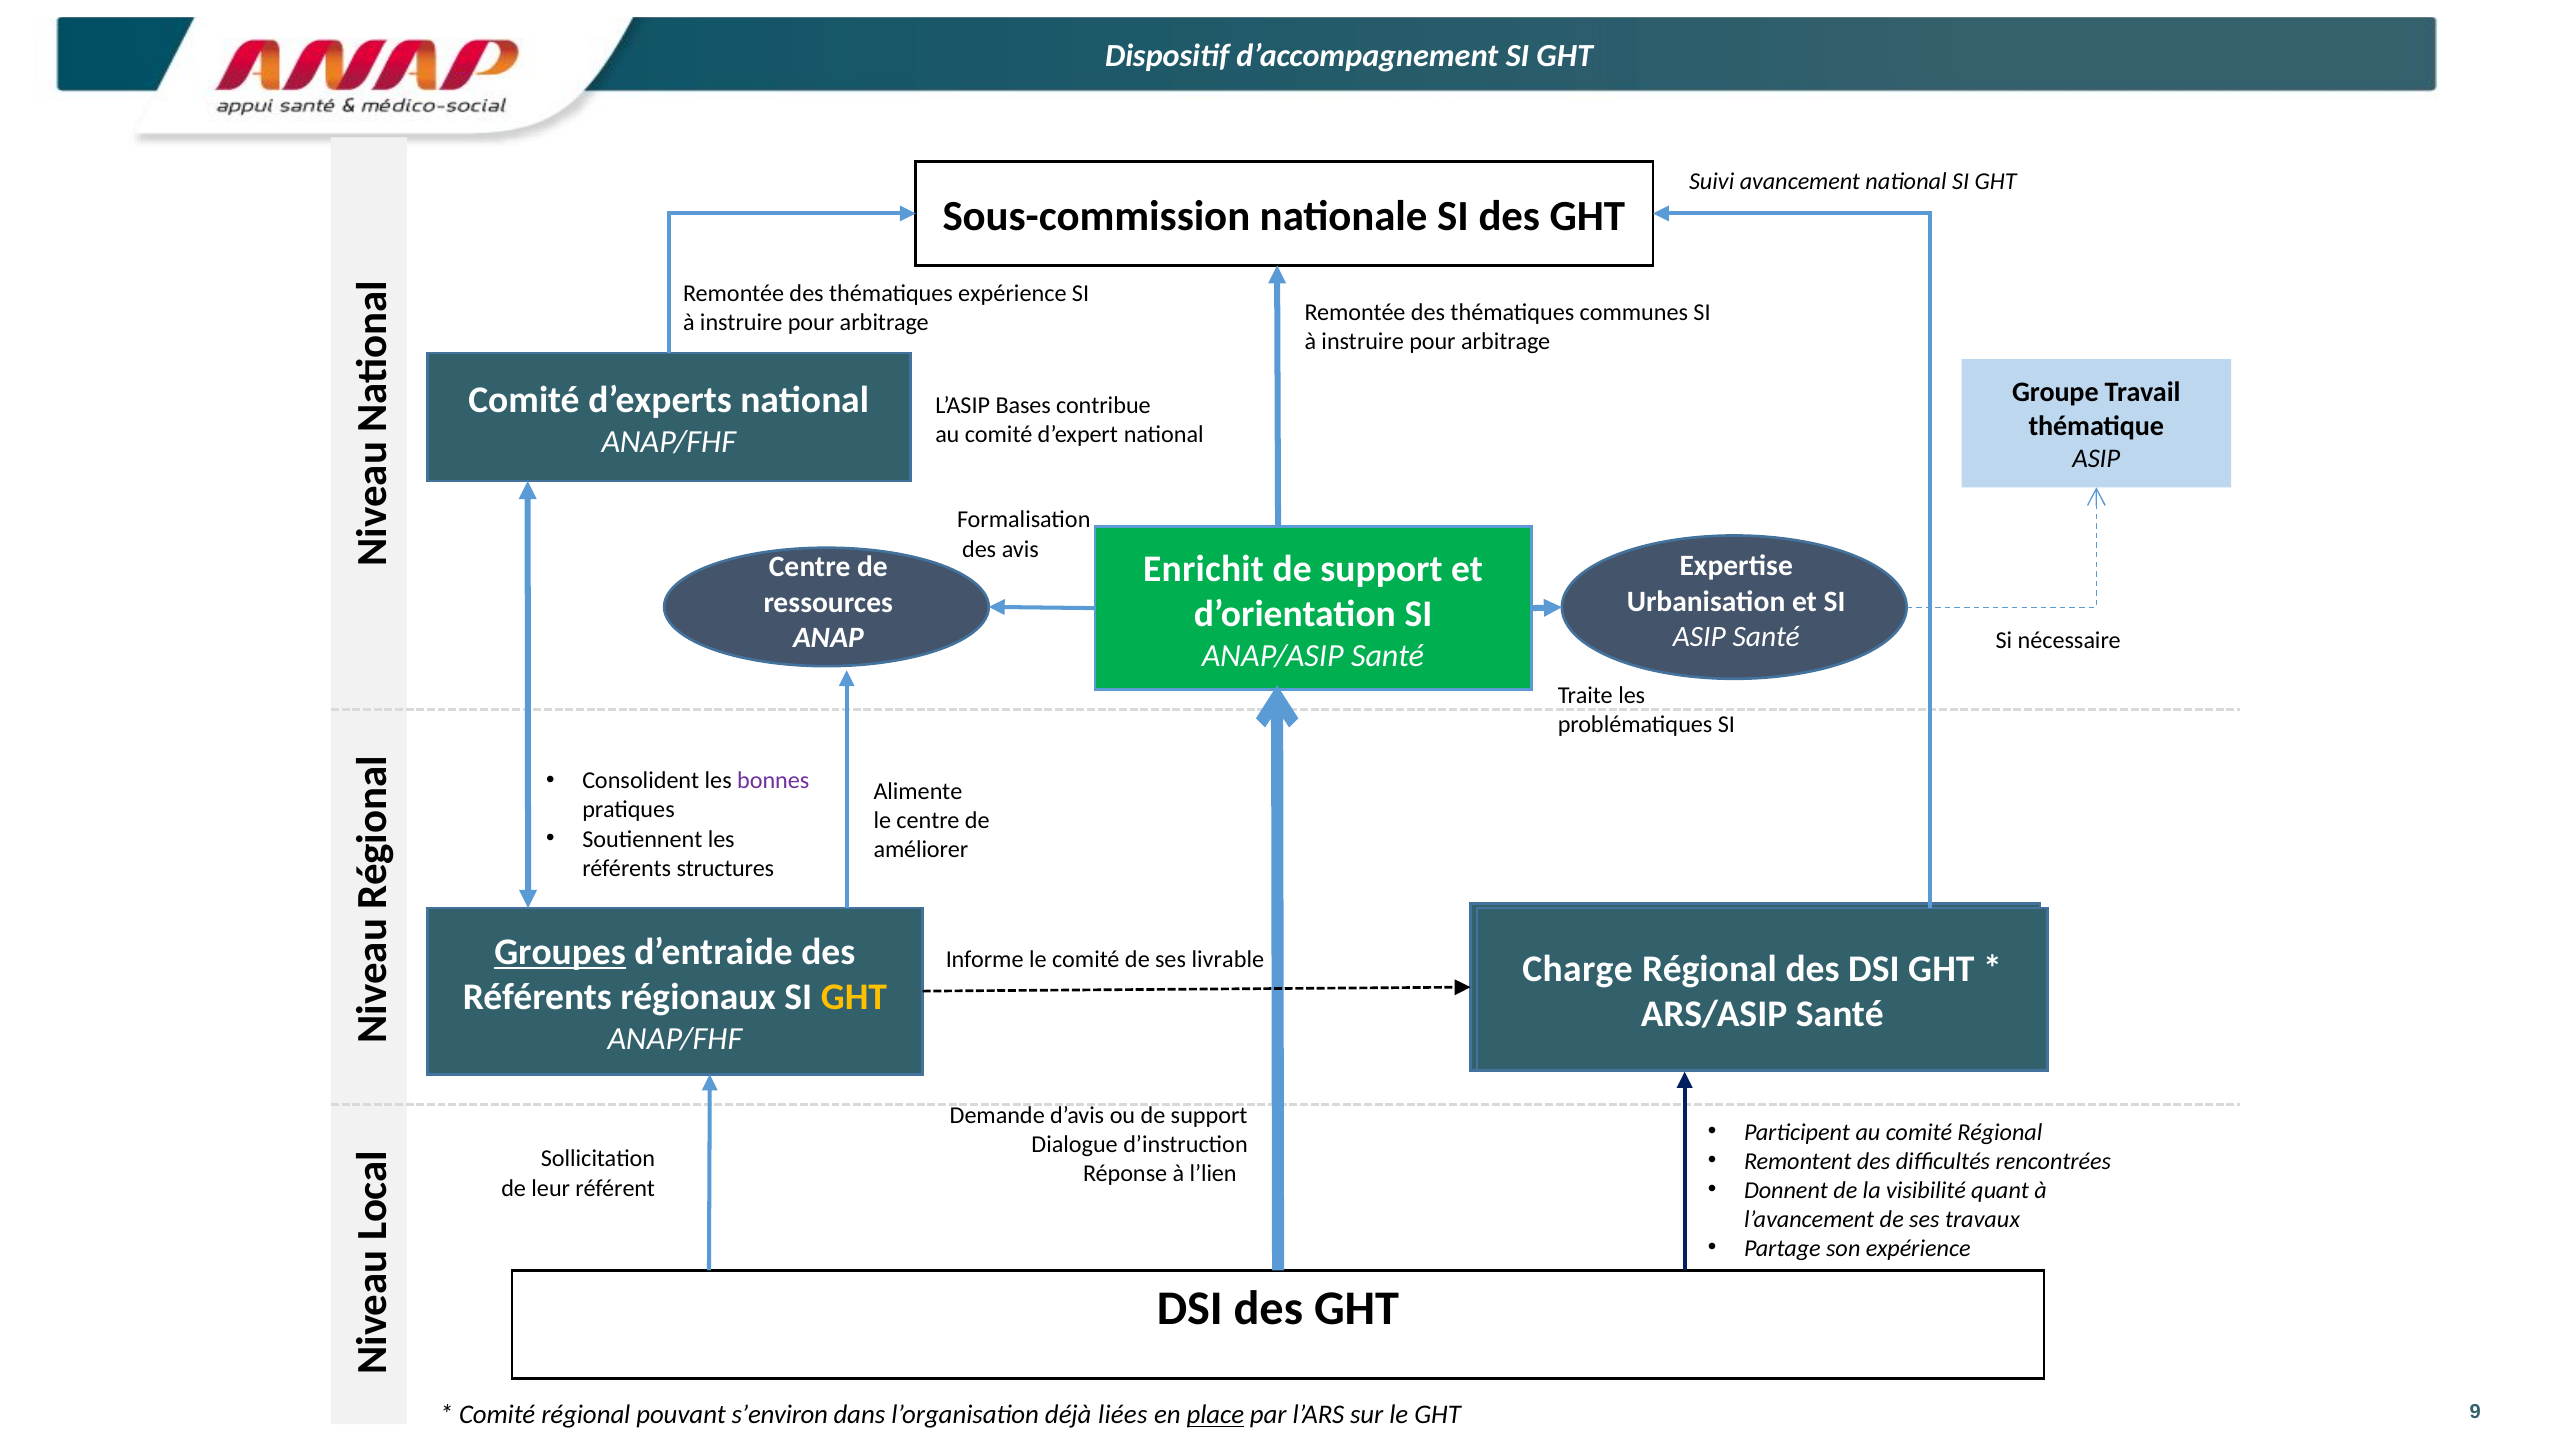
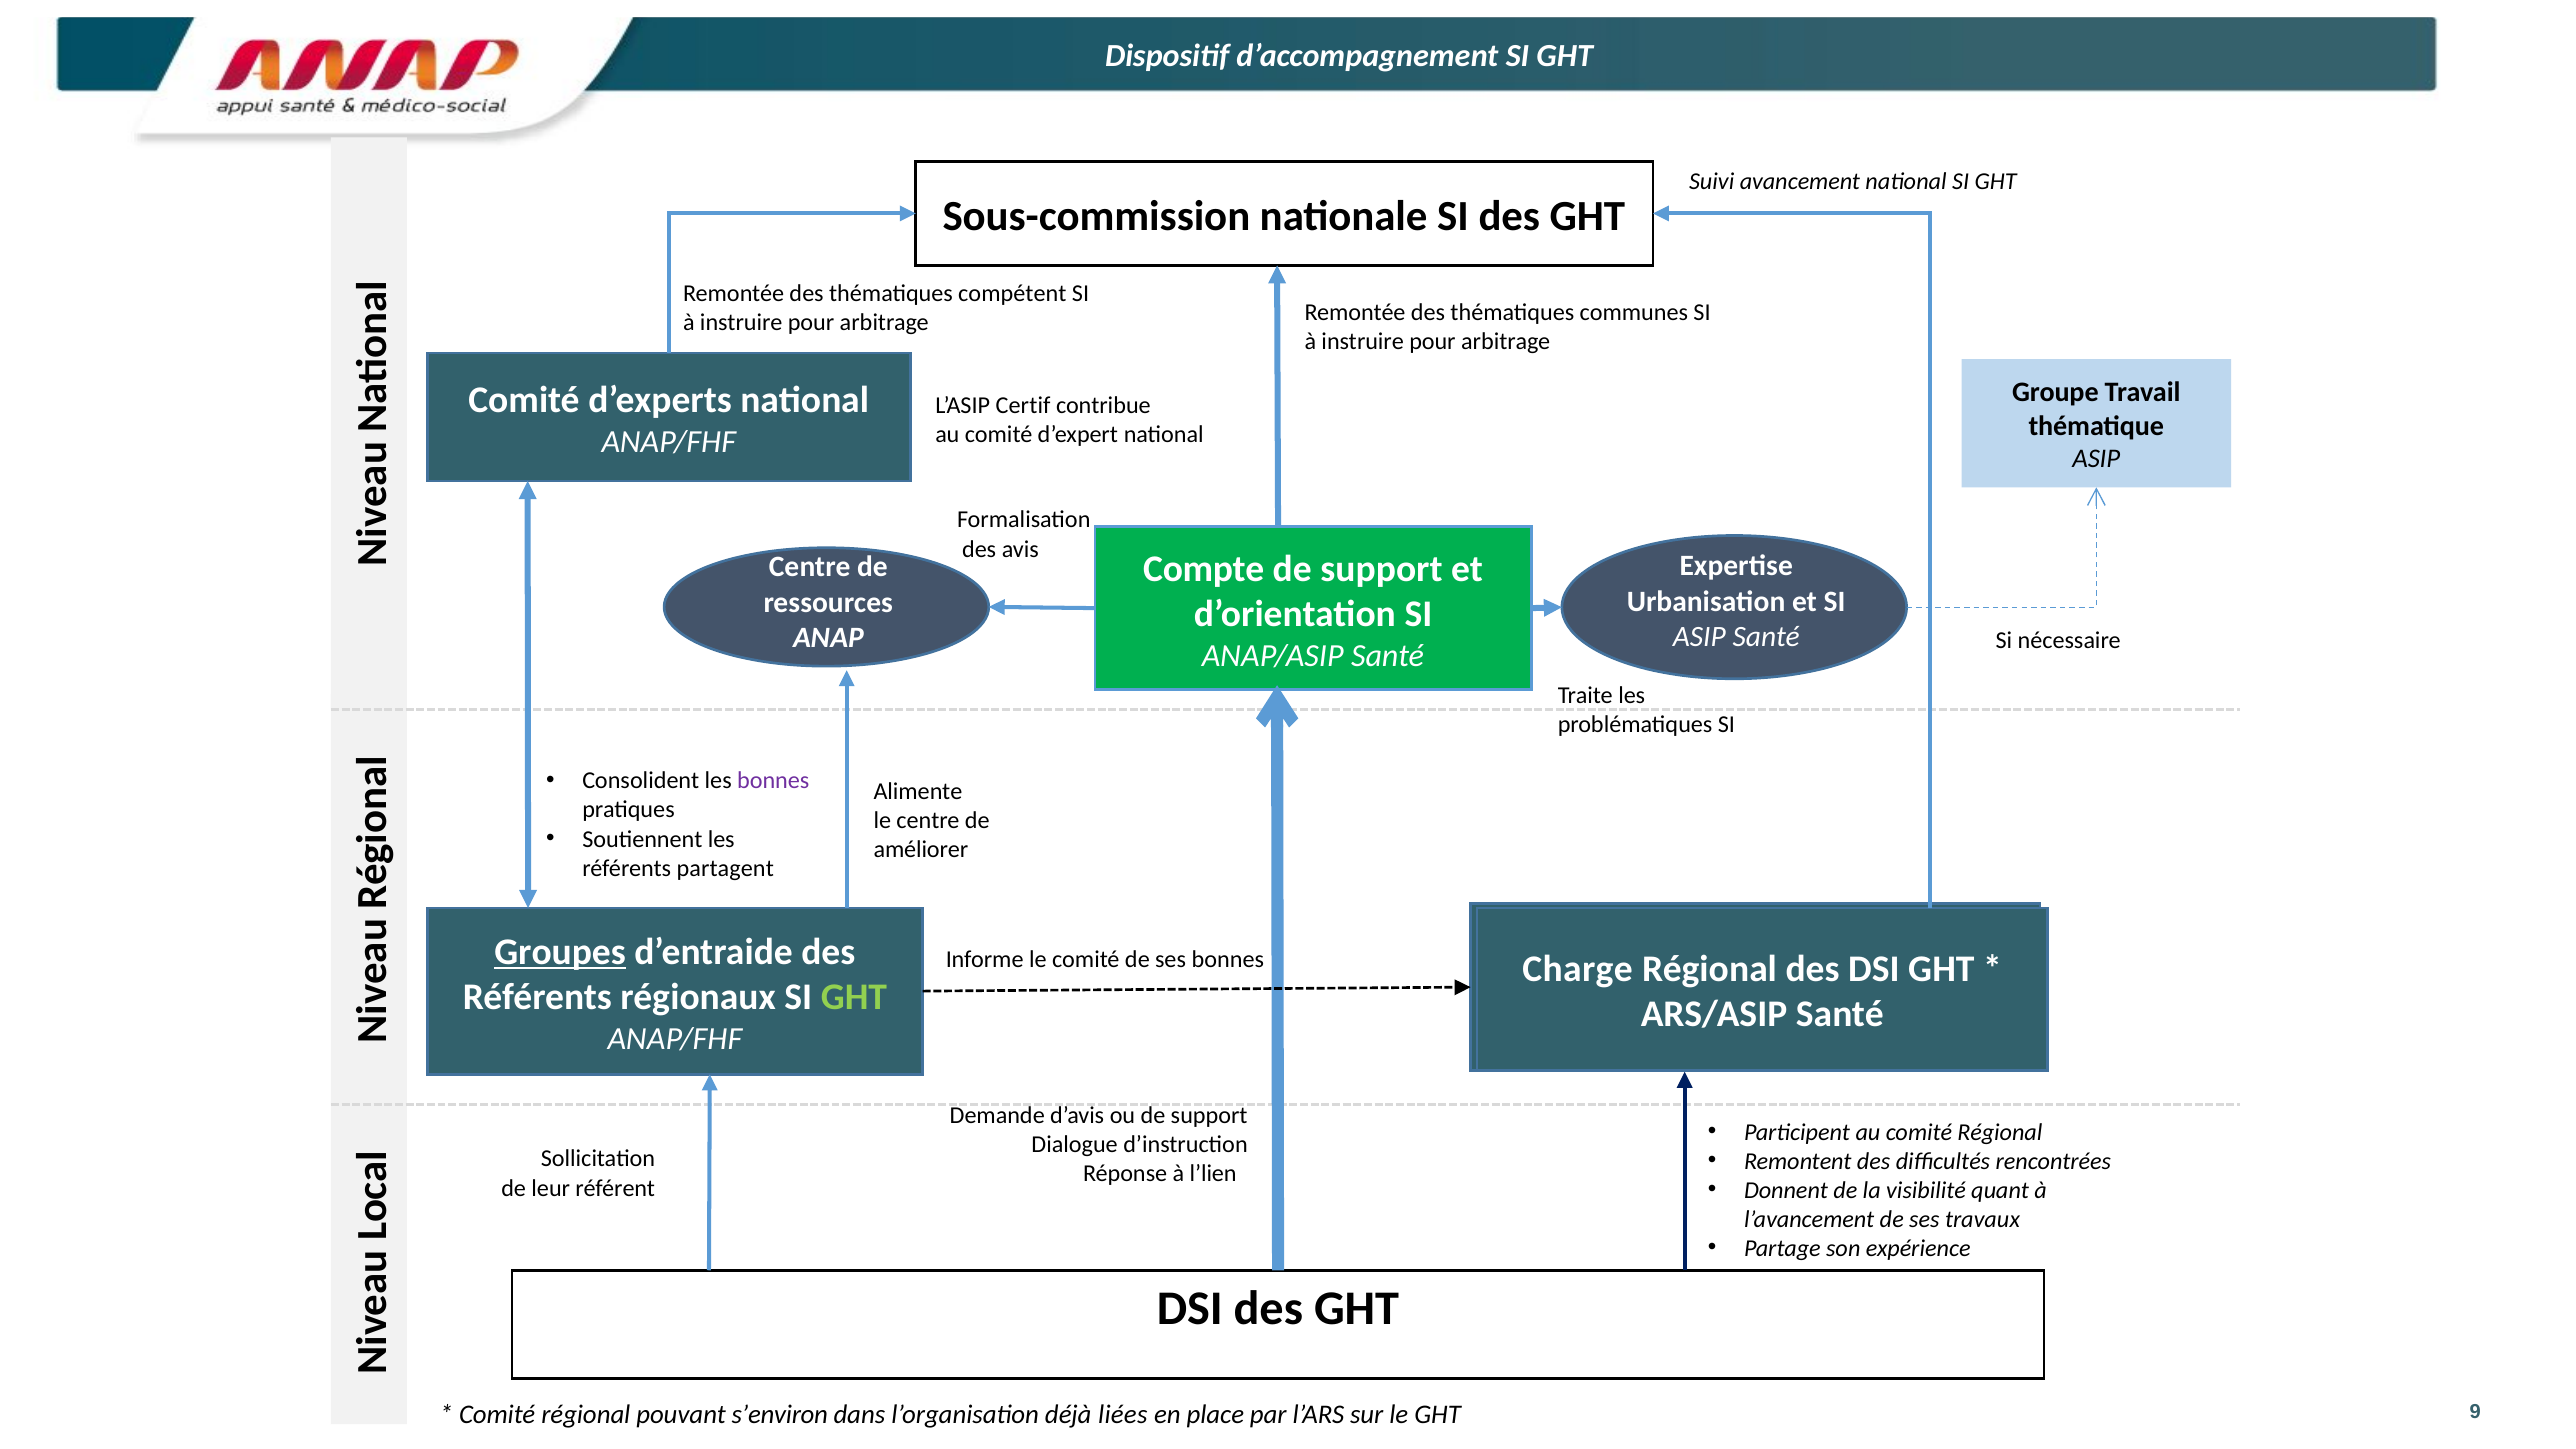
thématiques expérience: expérience -> compétent (1012, 294)
Bases: Bases -> Certif (1023, 406)
Enrichit: Enrichit -> Compte (1204, 569)
structures: structures -> partagent (725, 868)
ses livrable: livrable -> bonnes (1228, 960)
GHT colour: yellow -> light green (854, 997)
place underline: present -> none (1215, 1415)
